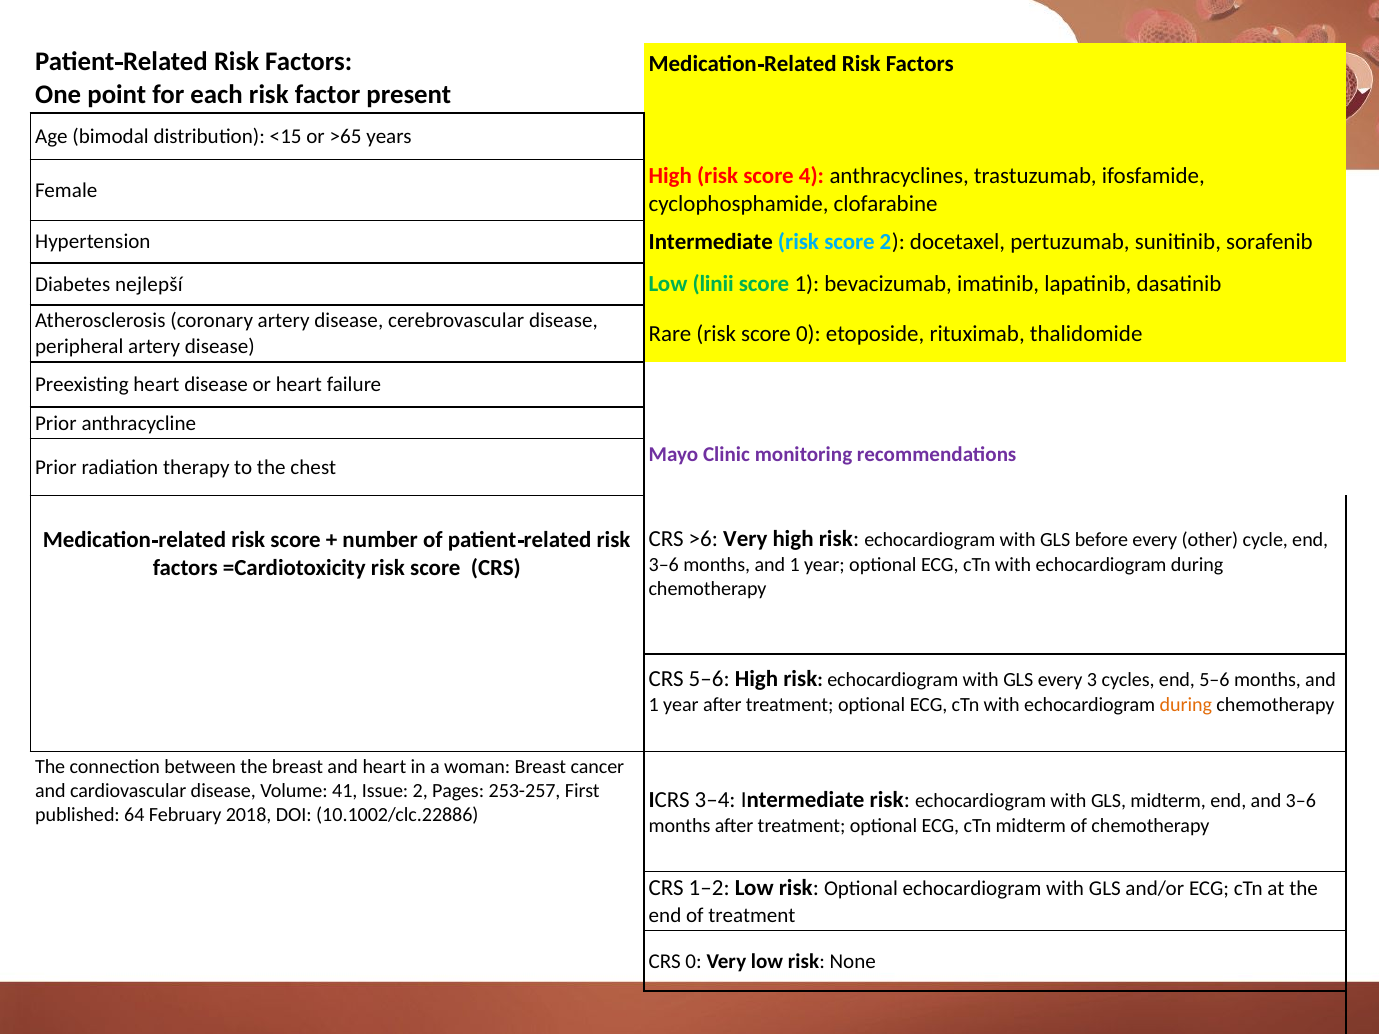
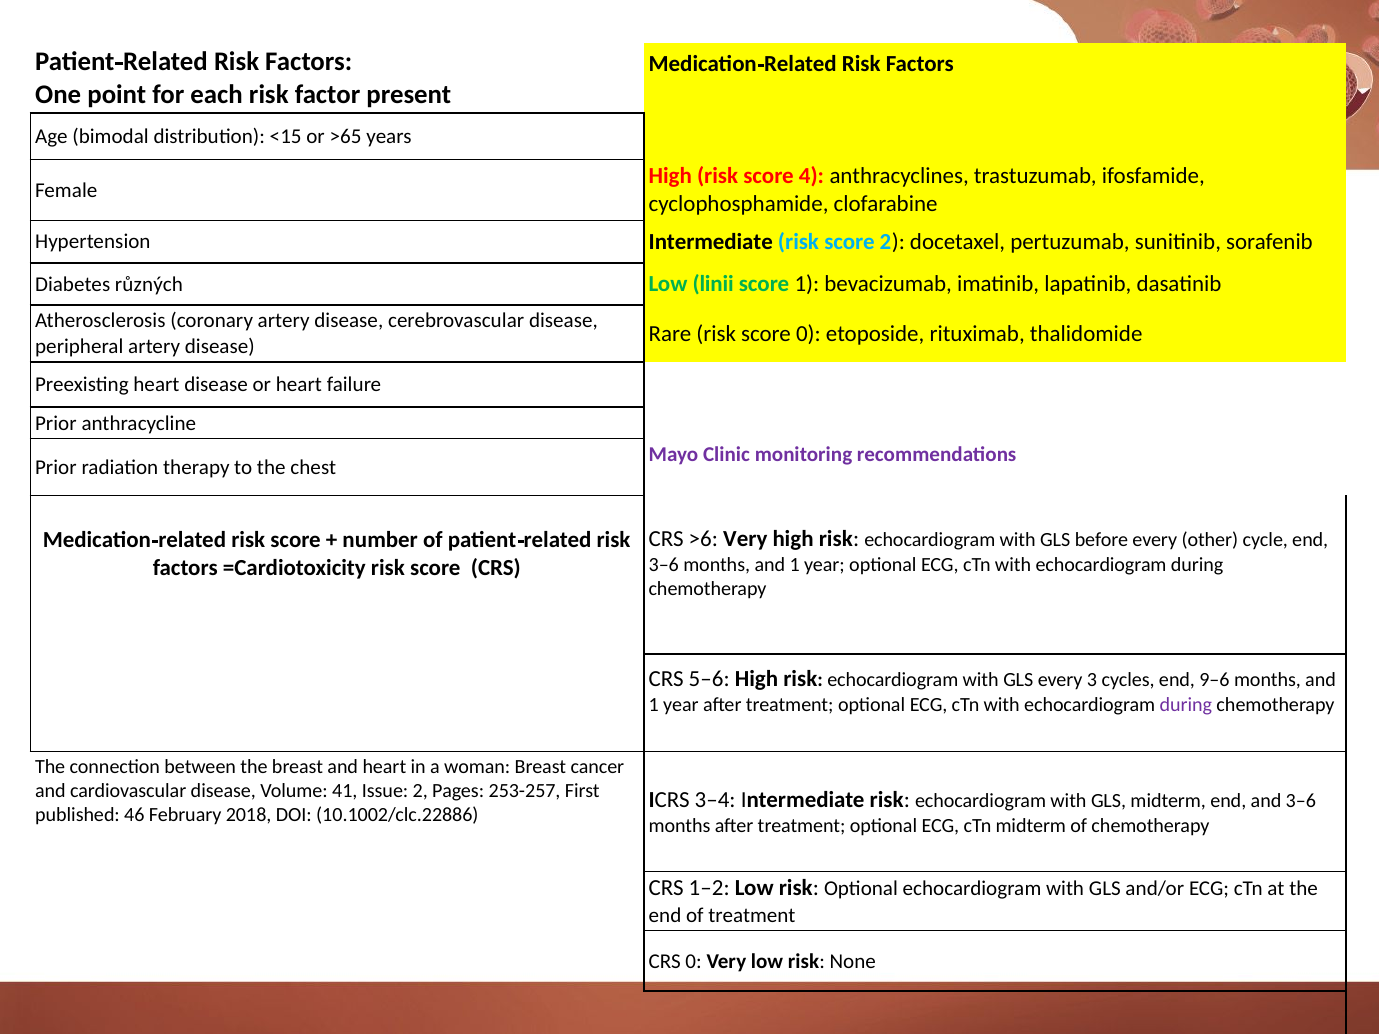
nejlepší: nejlepší -> různých (149, 284)
end 5–6: 5–6 -> 9–6 (1214, 680)
during colour: orange -> purple (1186, 705)
64: 64 -> 46 (134, 815)
